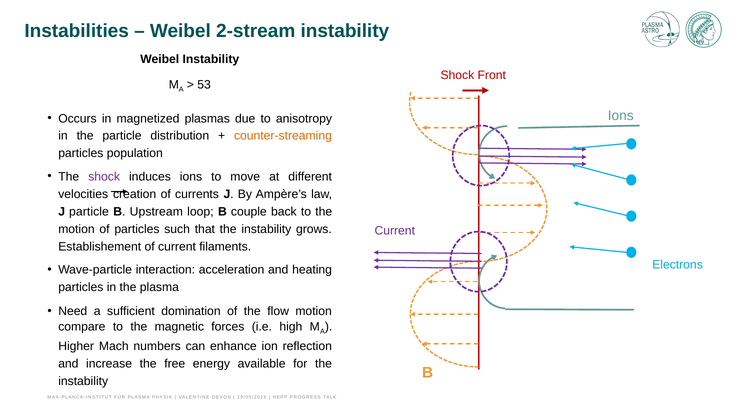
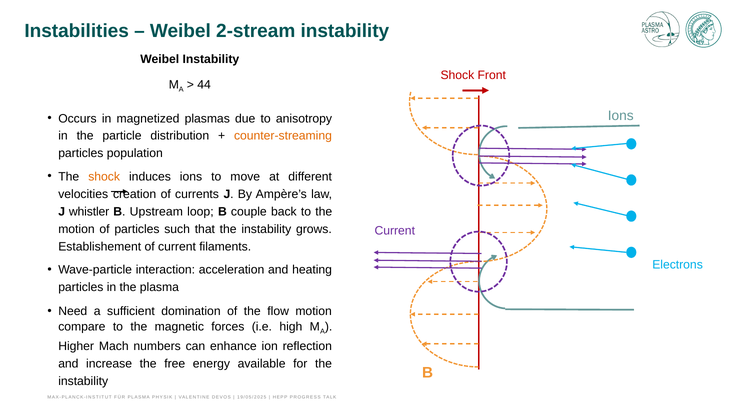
53: 53 -> 44 (204, 85)
shock colour: purple -> orange (104, 177)
J particle: particle -> whistler (89, 212)
